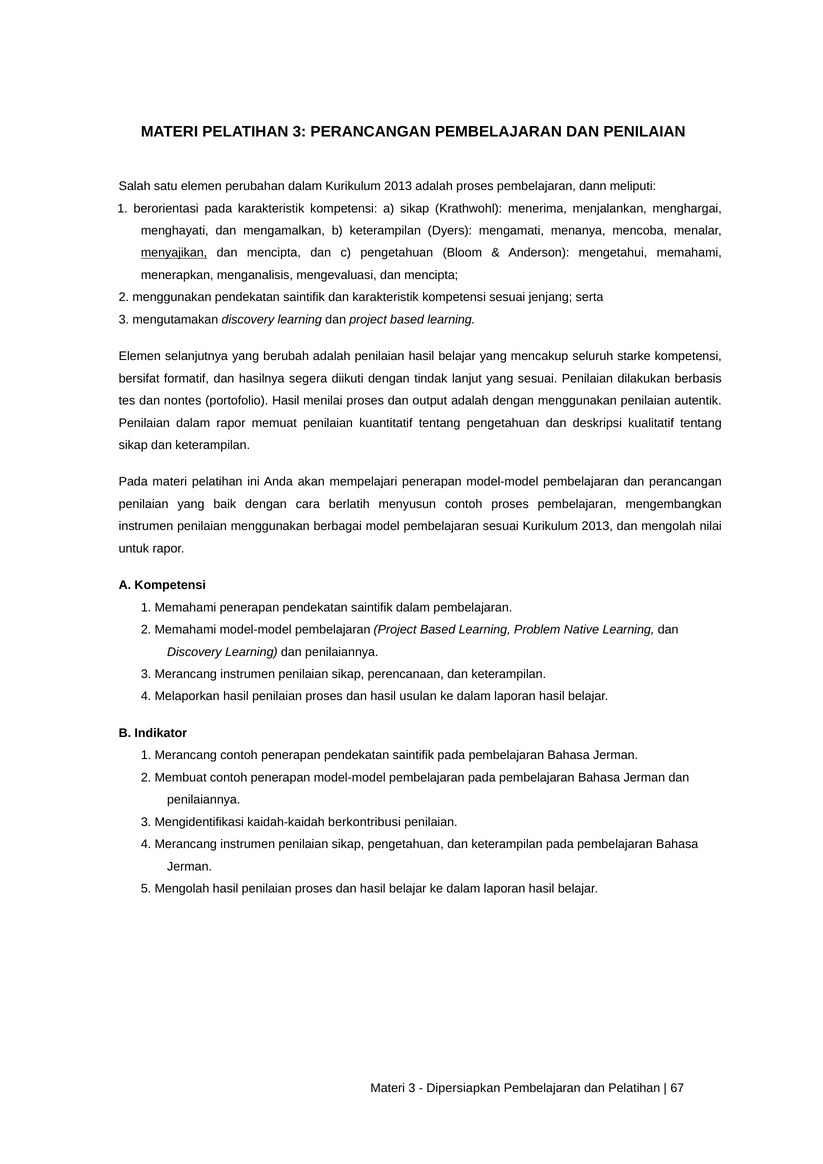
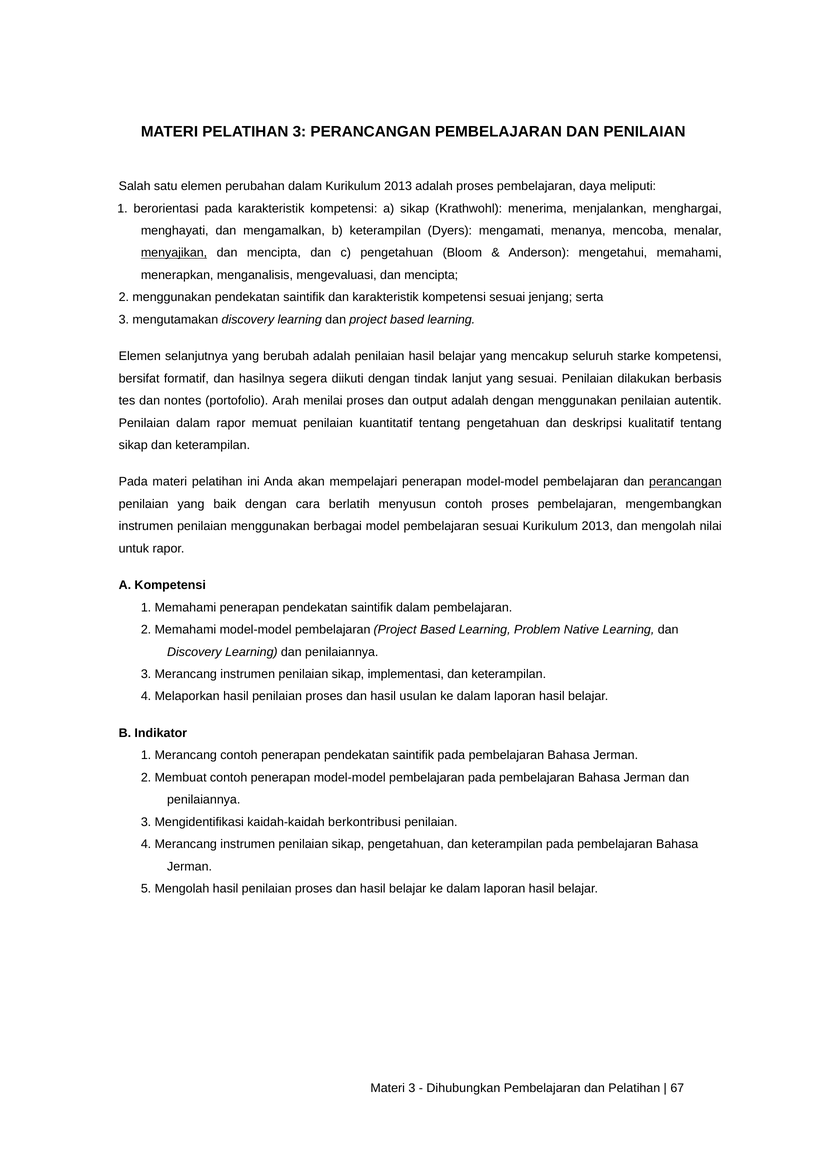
dann: dann -> daya (593, 186)
portofolio Hasil: Hasil -> Arah (286, 400)
perancangan underline: none -> present (685, 482)
perencanaan: perencanaan -> implementasi (406, 674)
Dipersiapkan: Dipersiapkan -> Dihubungkan (463, 1088)
